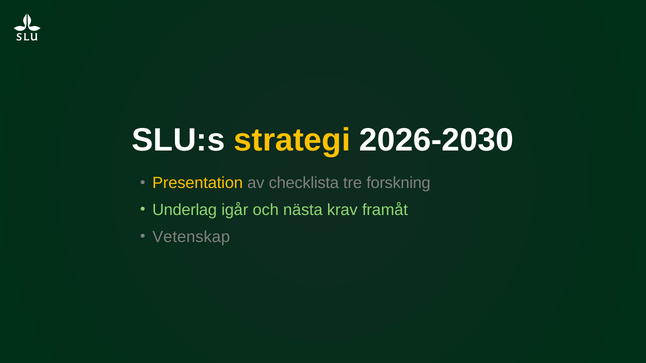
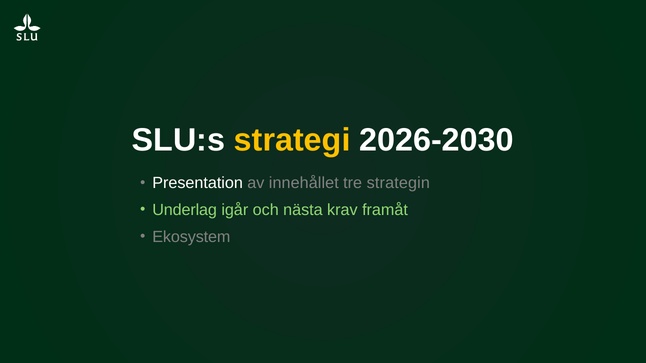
Presentation colour: yellow -> white (198, 183)
checklista: checklista -> innehållet (304, 183)
forskning: forskning -> strategin (398, 183)
Vetenskap: Vetenskap -> Ekosystem (191, 237)
